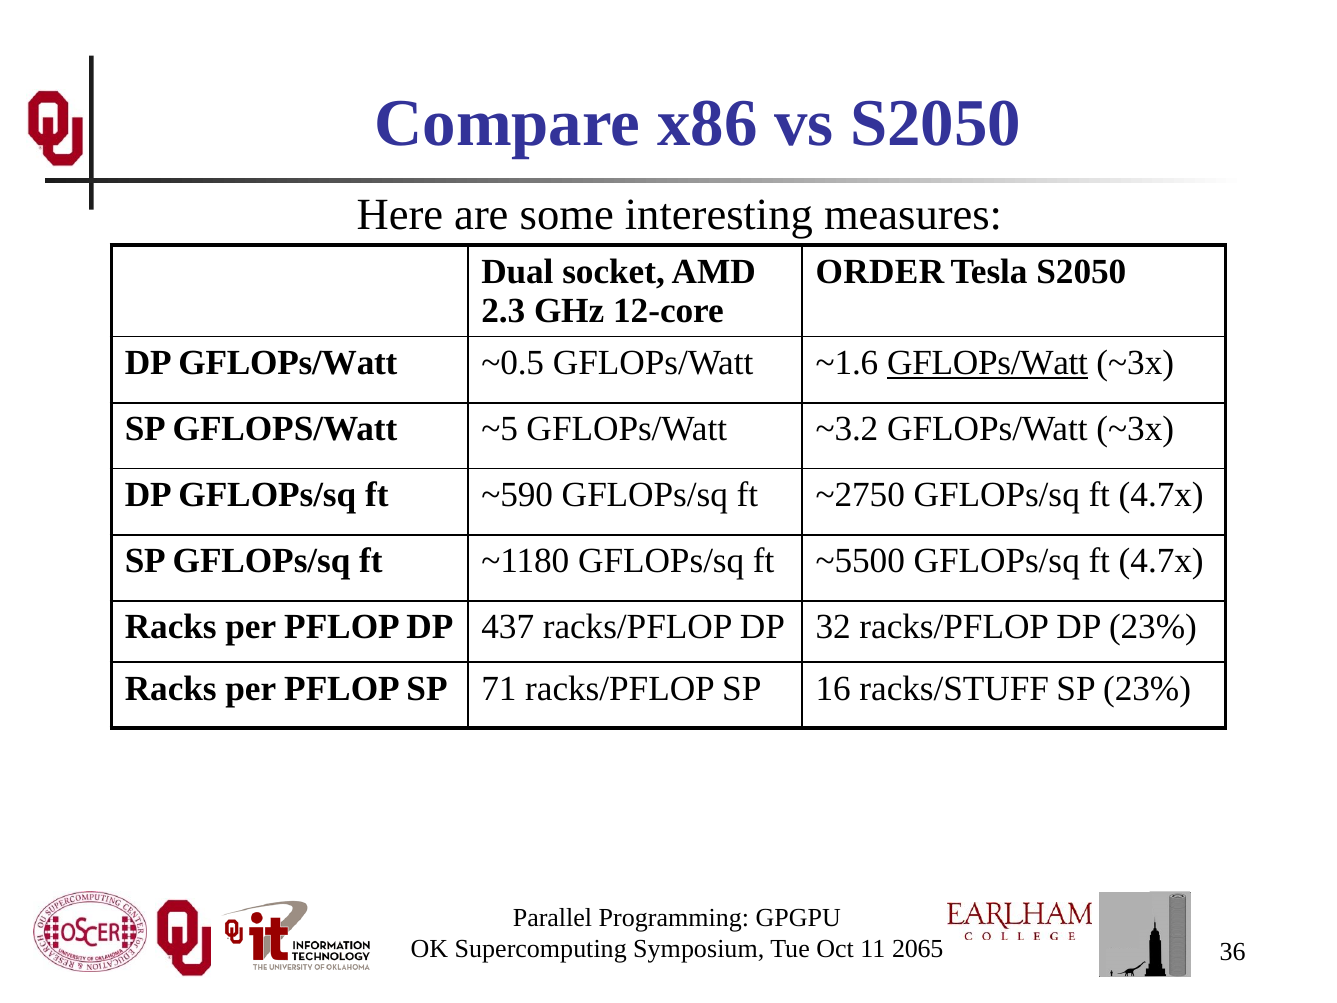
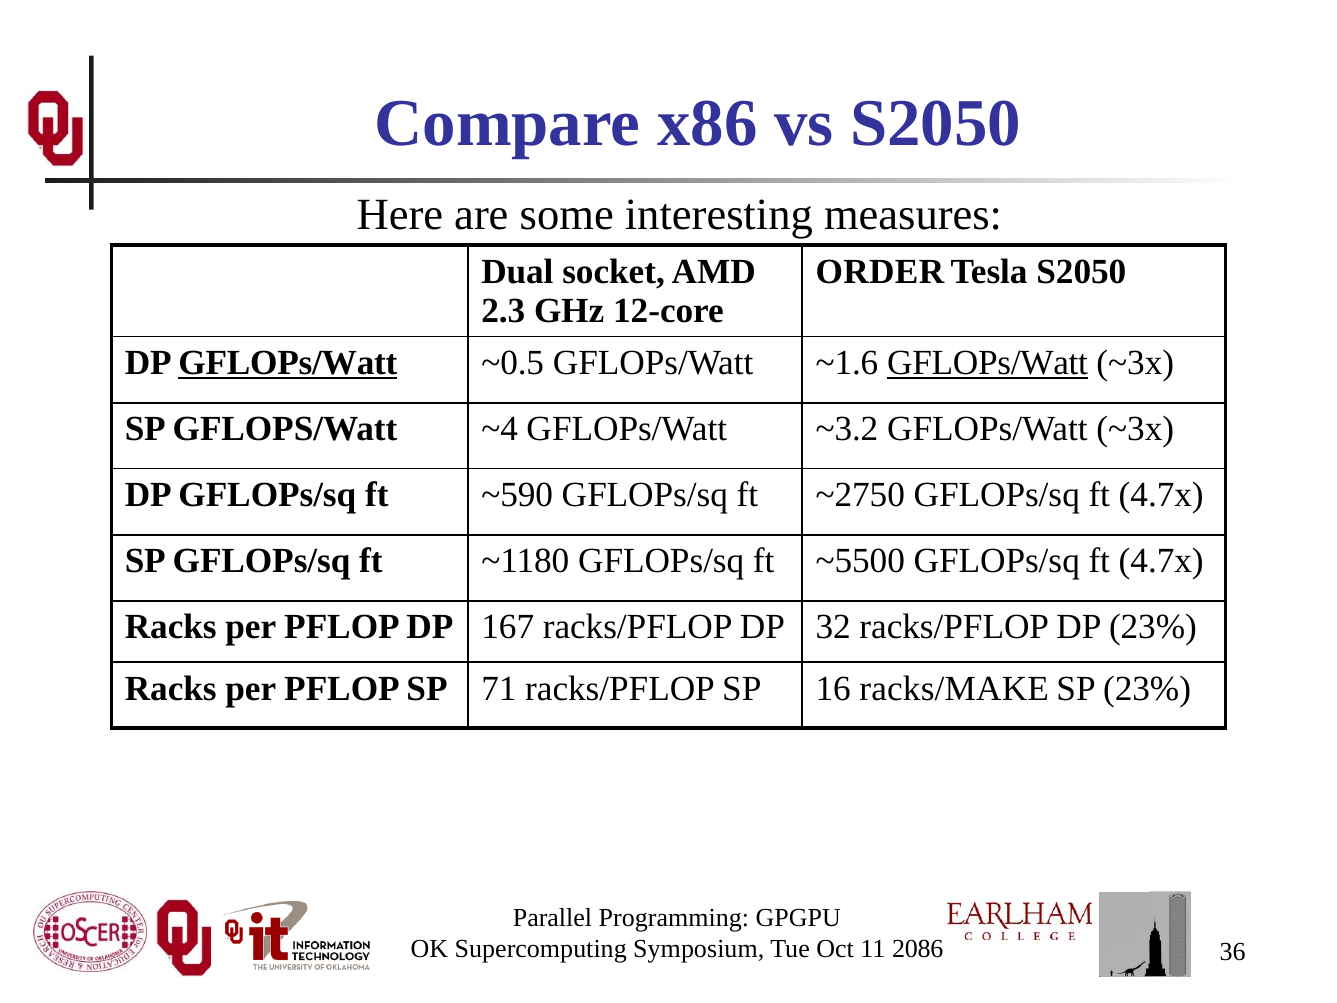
GFLOPs/Watt underline: none -> present (288, 363)
~5: ~5 -> ~4 (500, 429)
437: 437 -> 167 (508, 627)
racks/STUFF: racks/STUFF -> racks/MAKE (954, 688)
2065: 2065 -> 2086 (918, 949)
